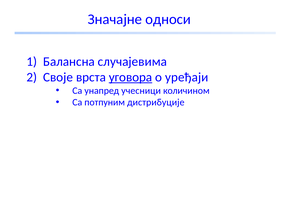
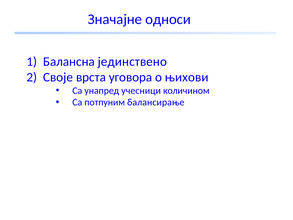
случајевима: случајевима -> јединствено (132, 61)
уговора underline: present -> none (130, 77)
уређаји: уређаји -> њихови (187, 77)
дистрибуције: дистрибуције -> балансирање (156, 102)
